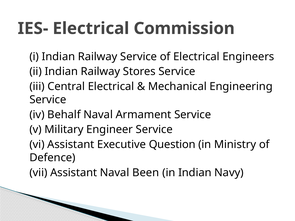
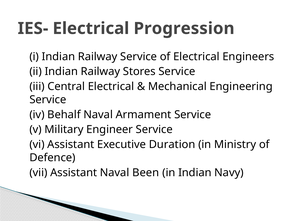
Commission: Commission -> Progression (184, 28)
Question: Question -> Duration (172, 145)
